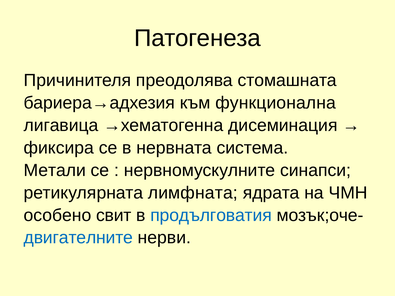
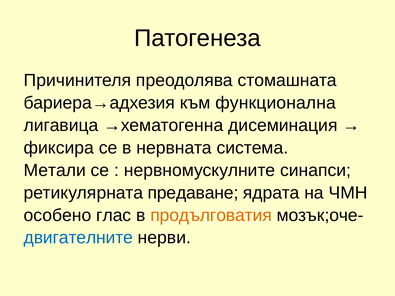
лимфната: лимфната -> предаване (193, 193)
свит: свит -> глас (114, 215)
продълговатия colour: blue -> orange (211, 215)
